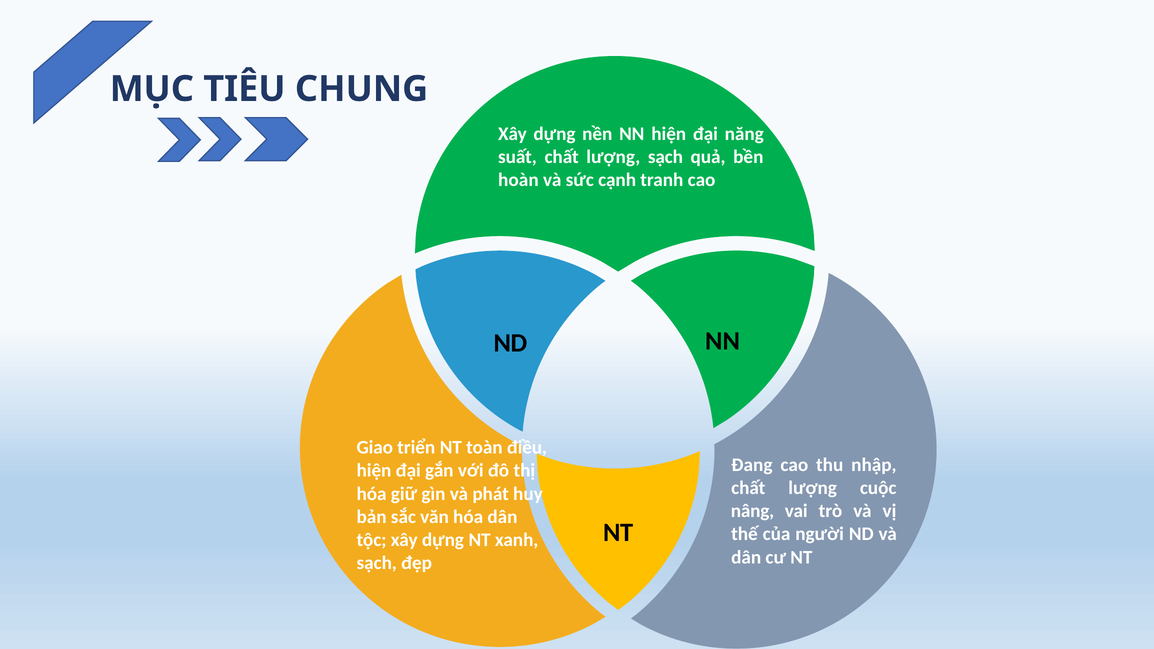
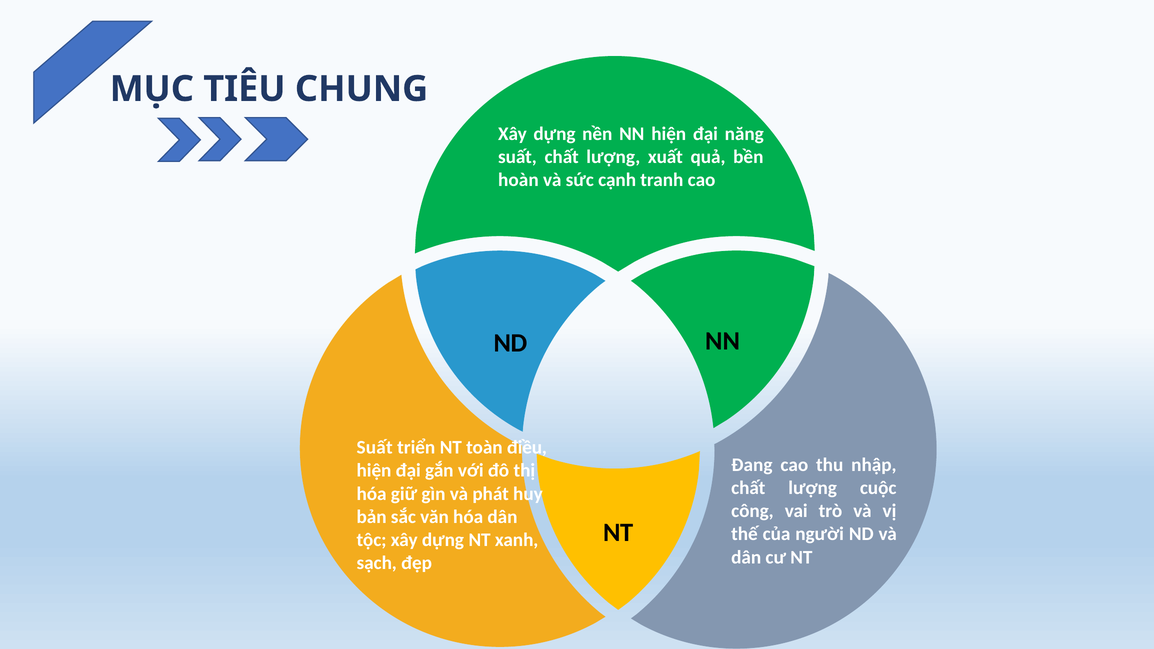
lượng sạch: sạch -> xuất (665, 157)
Giao: Giao -> Suất (375, 448)
nâng: nâng -> công (752, 511)
